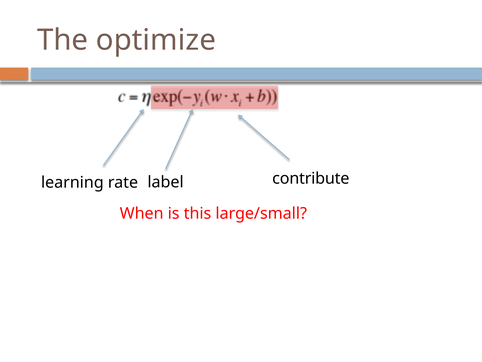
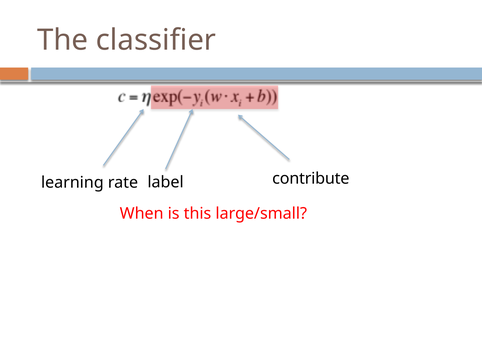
optimize: optimize -> classifier (156, 40)
